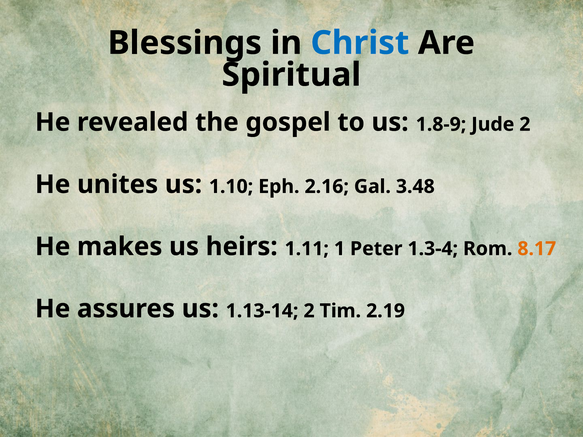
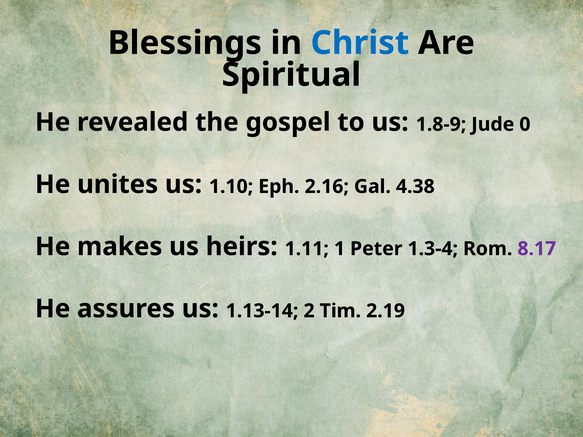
Jude 2: 2 -> 0 (525, 124)
3.48: 3.48 -> 4.38 (415, 187)
8.17 colour: orange -> purple (537, 249)
